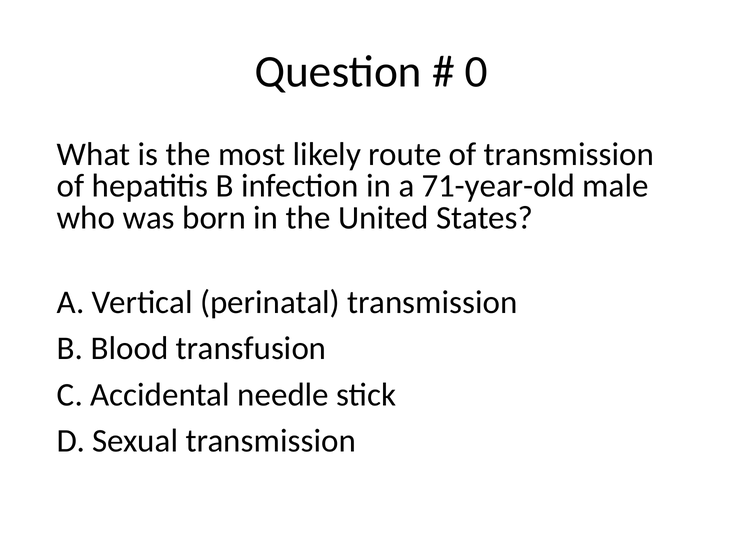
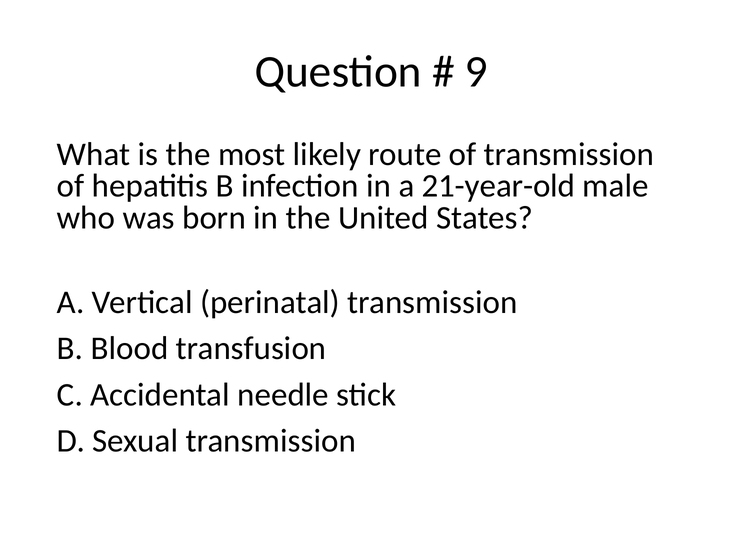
0: 0 -> 9 (476, 72)
71-year-old: 71-year-old -> 21-year-old (498, 186)
